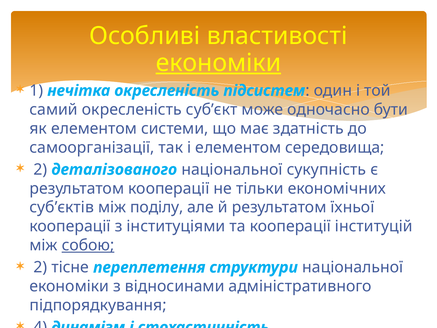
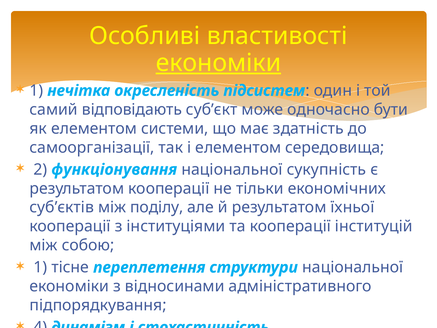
самий окресленість: окресленість -> відповідають (132, 110)
деталізованого: деталізованого -> функціонування (114, 169)
собою underline: present -> none (88, 245)
2: 2 -> 1 (40, 267)
